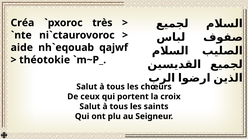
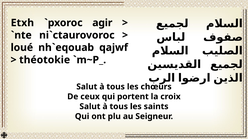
Créa: Créa -> Etxh (22, 23)
très: très -> agir (102, 23)
aide: aide -> loué (22, 48)
